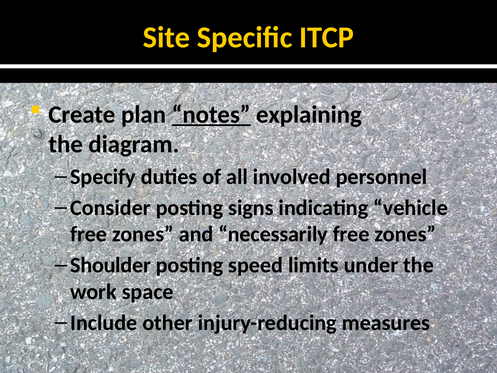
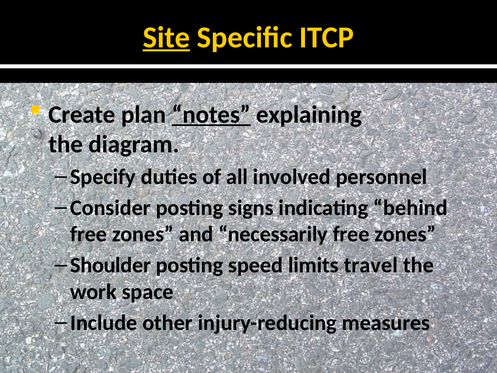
Site underline: none -> present (166, 37)
vehicle: vehicle -> behind (411, 208)
under: under -> travel (371, 265)
